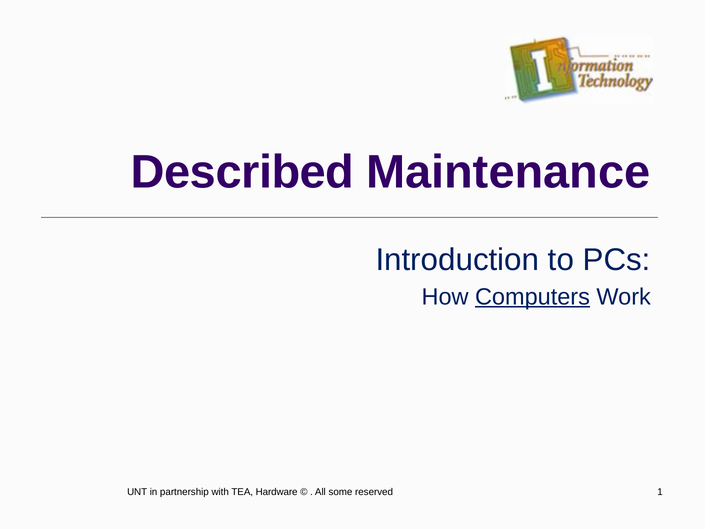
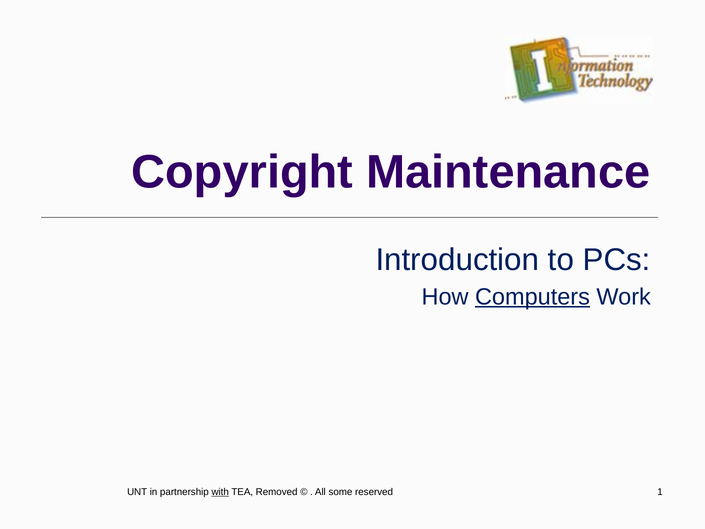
Described: Described -> Copyright (242, 172)
with underline: none -> present (220, 492)
Hardware: Hardware -> Removed (277, 492)
